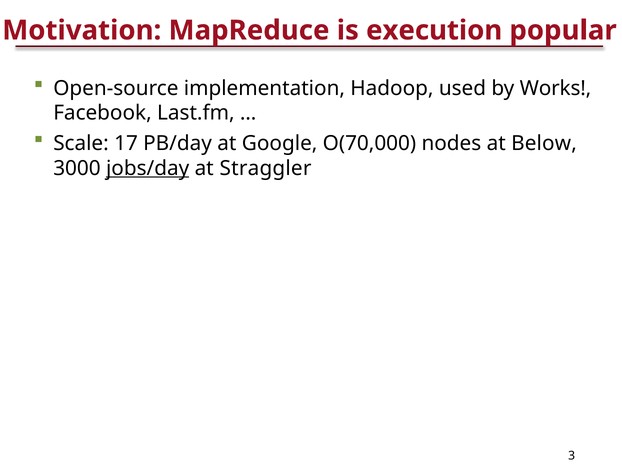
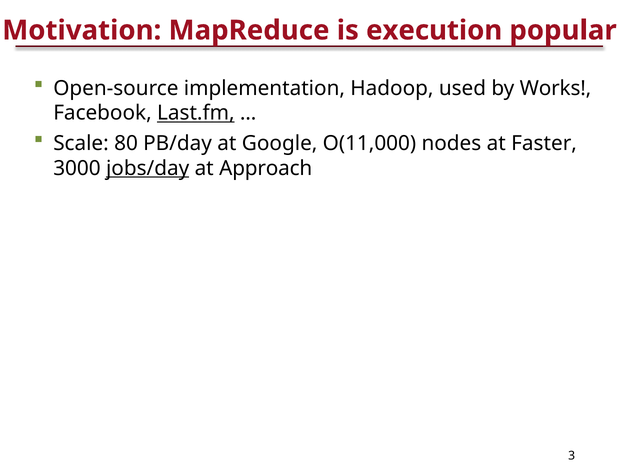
Last.fm underline: none -> present (196, 113)
17: 17 -> 80 (126, 143)
O(70,000: O(70,000 -> O(11,000 (369, 143)
Below: Below -> Faster (544, 143)
Straggler: Straggler -> Approach (266, 168)
